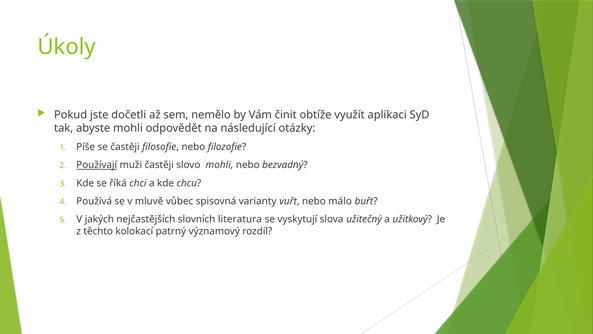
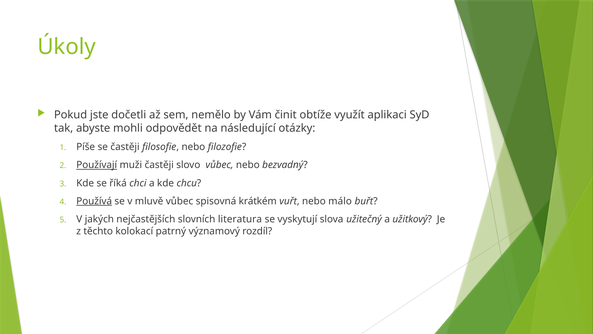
slovo mohli: mohli -> vůbec (220, 165)
Používá underline: none -> present (94, 201)
varianty: varianty -> krátkém (258, 201)
